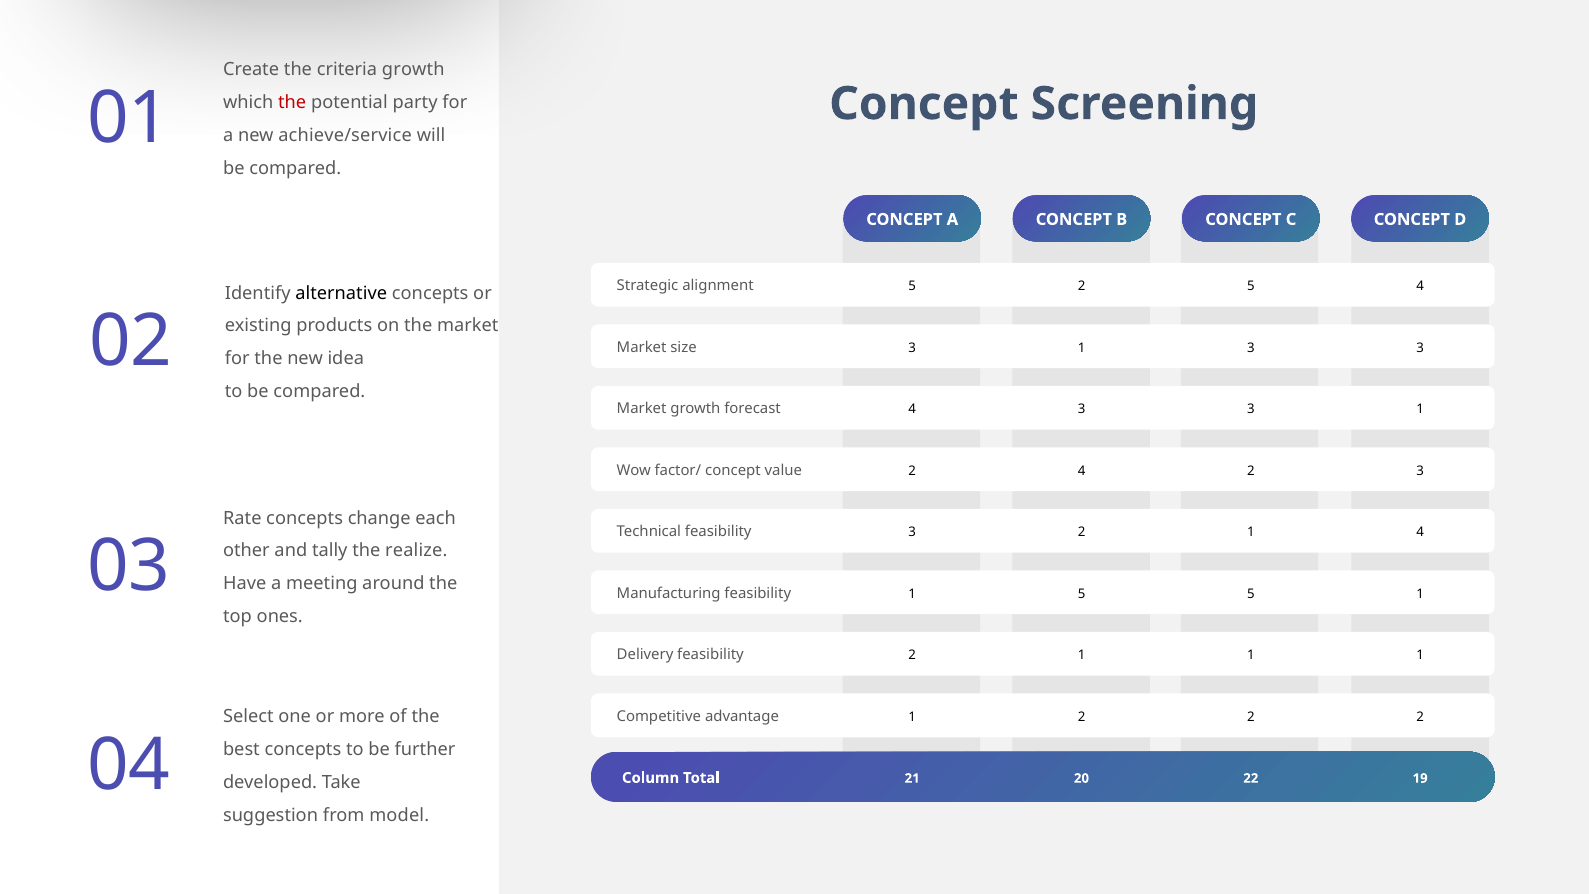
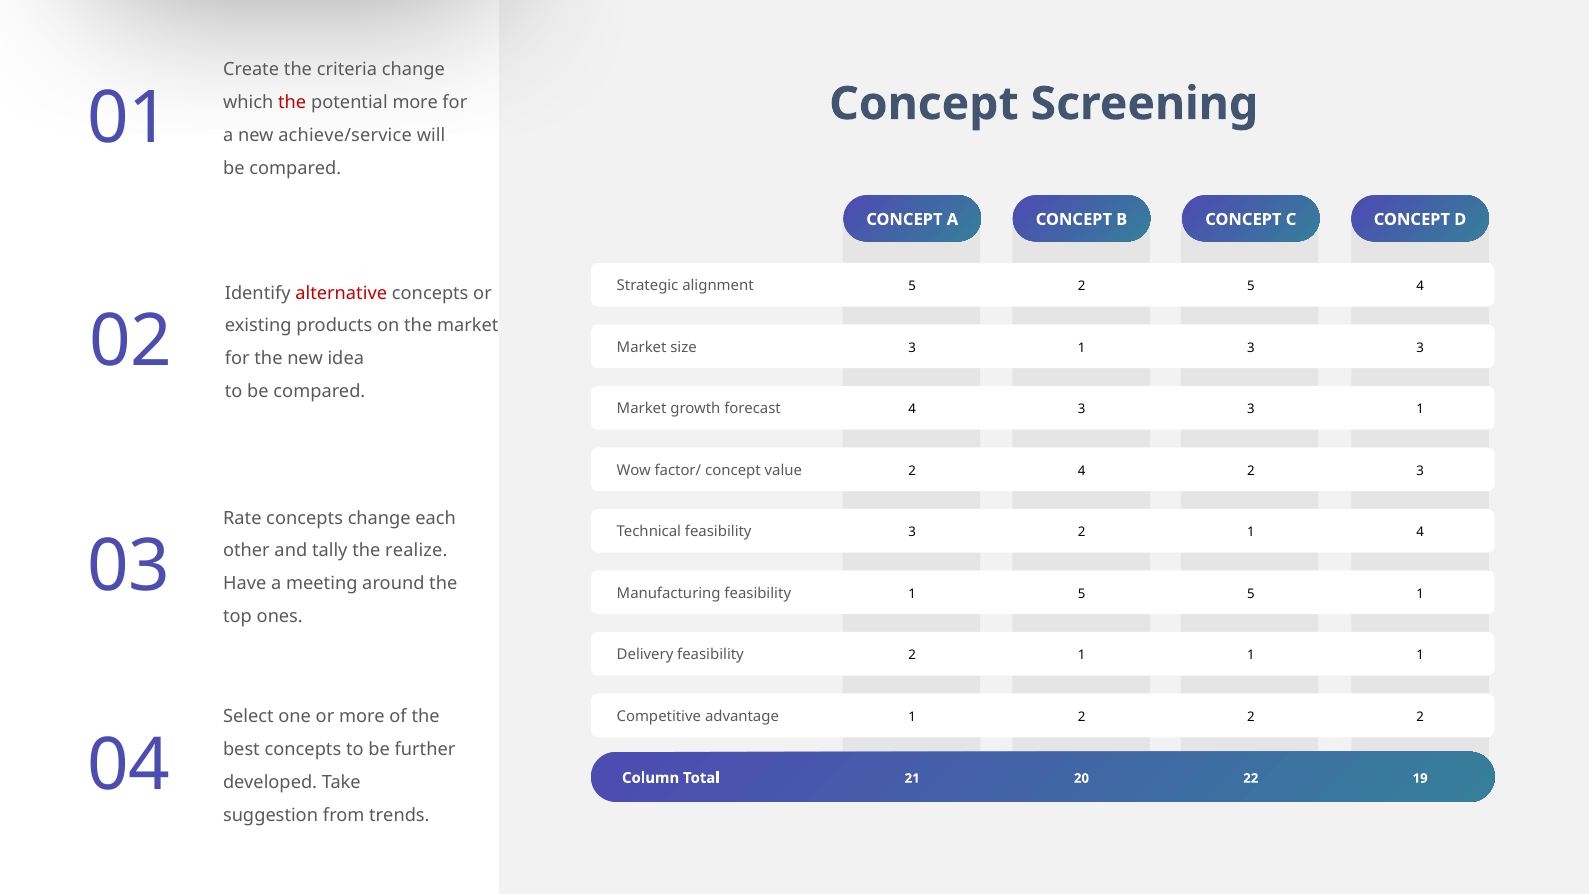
criteria growth: growth -> change (413, 70)
potential party: party -> more (415, 103)
alternative colour: black -> red (341, 293)
model: model -> trends (399, 815)
